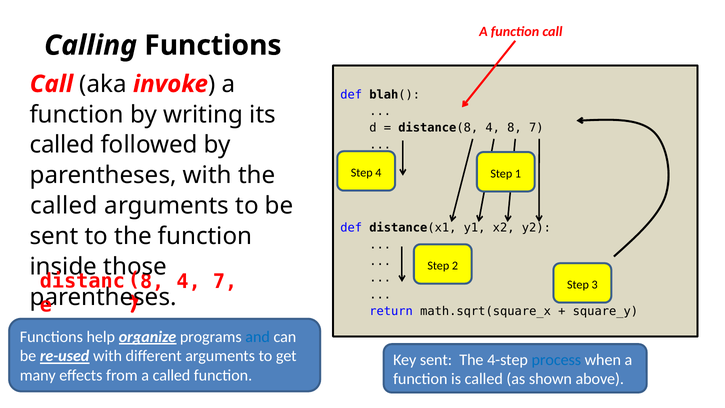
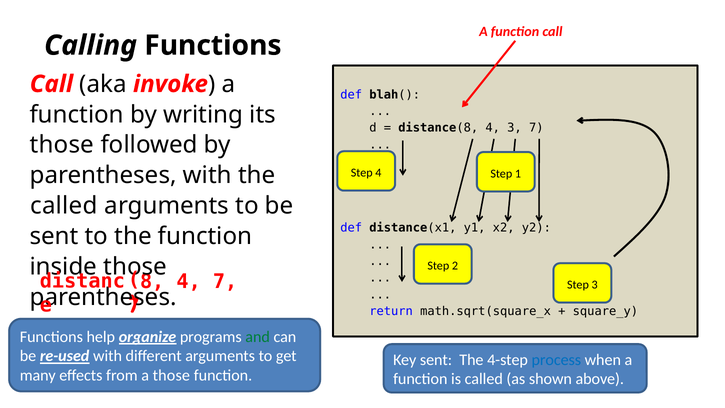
4 8: 8 -> 3 (514, 128)
called: called -> those (62, 145)
and colour: blue -> green (258, 337)
a called: called -> those (171, 375)
